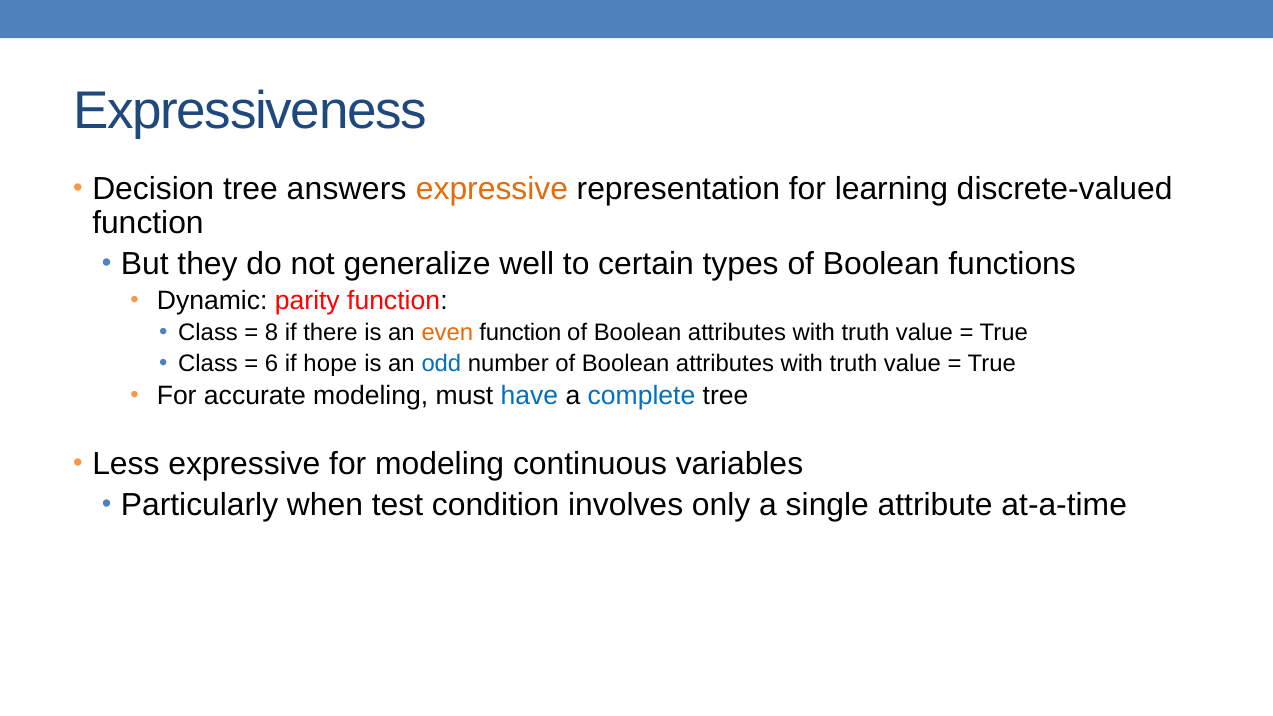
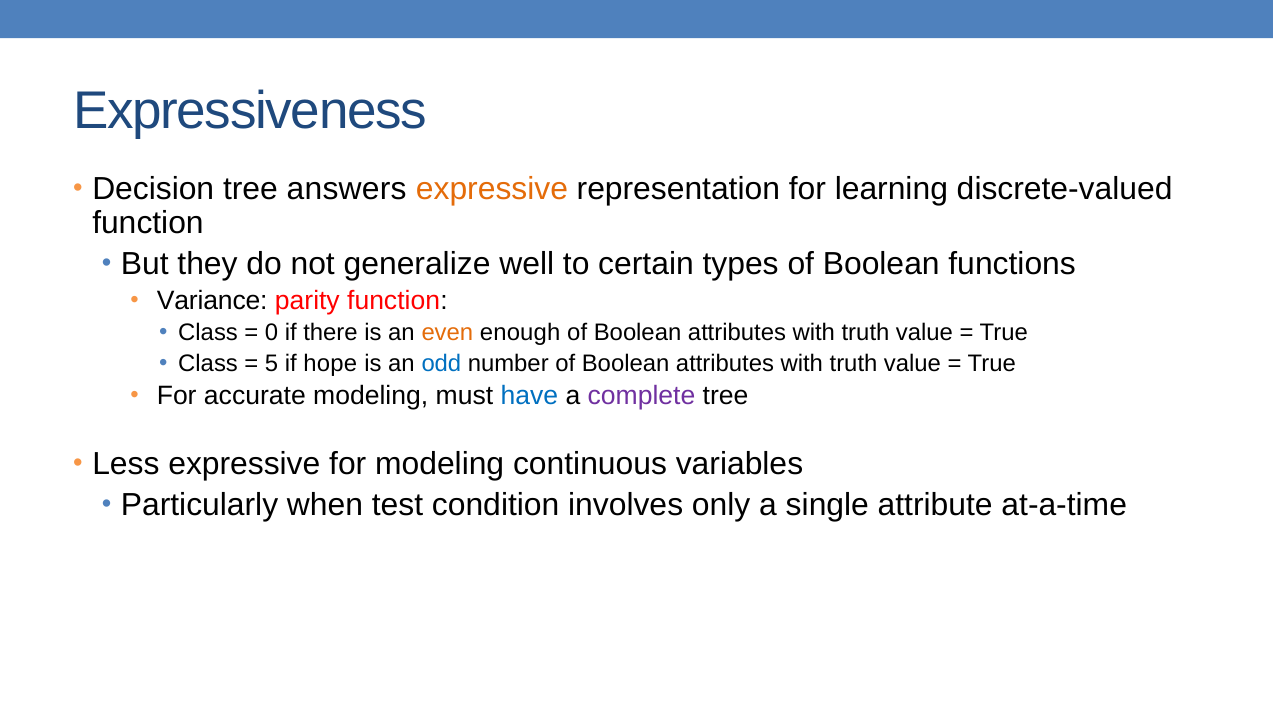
Dynamic: Dynamic -> Variance (212, 301)
8: 8 -> 0 (272, 333)
even function: function -> enough (520, 333)
6: 6 -> 5 (272, 363)
complete colour: blue -> purple (641, 396)
